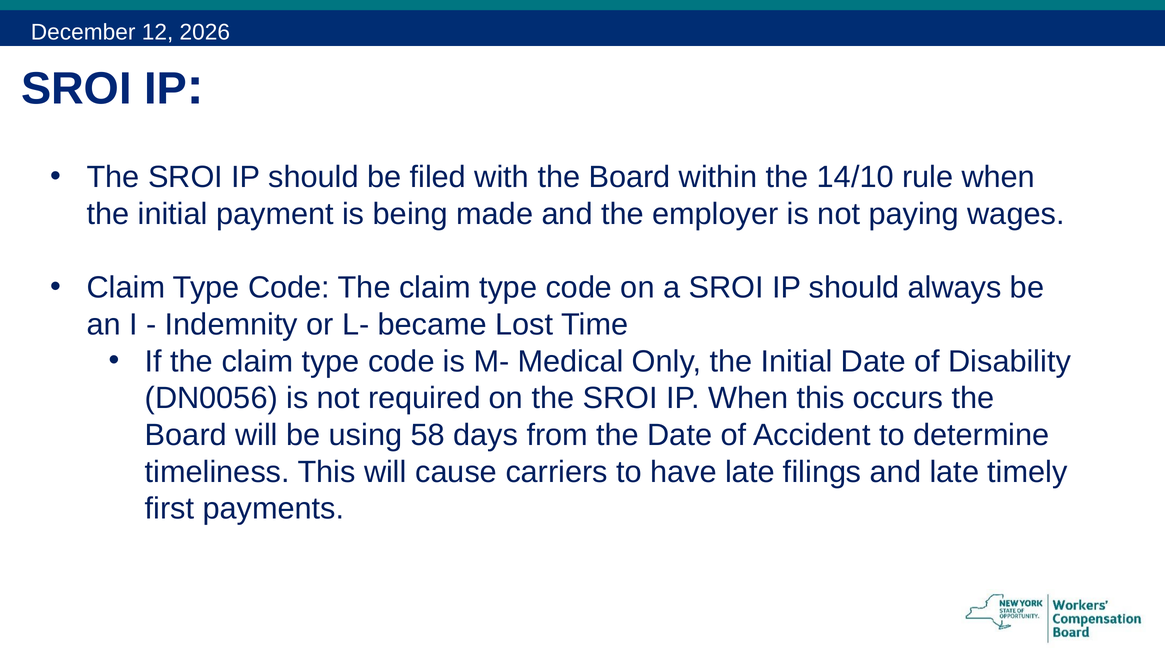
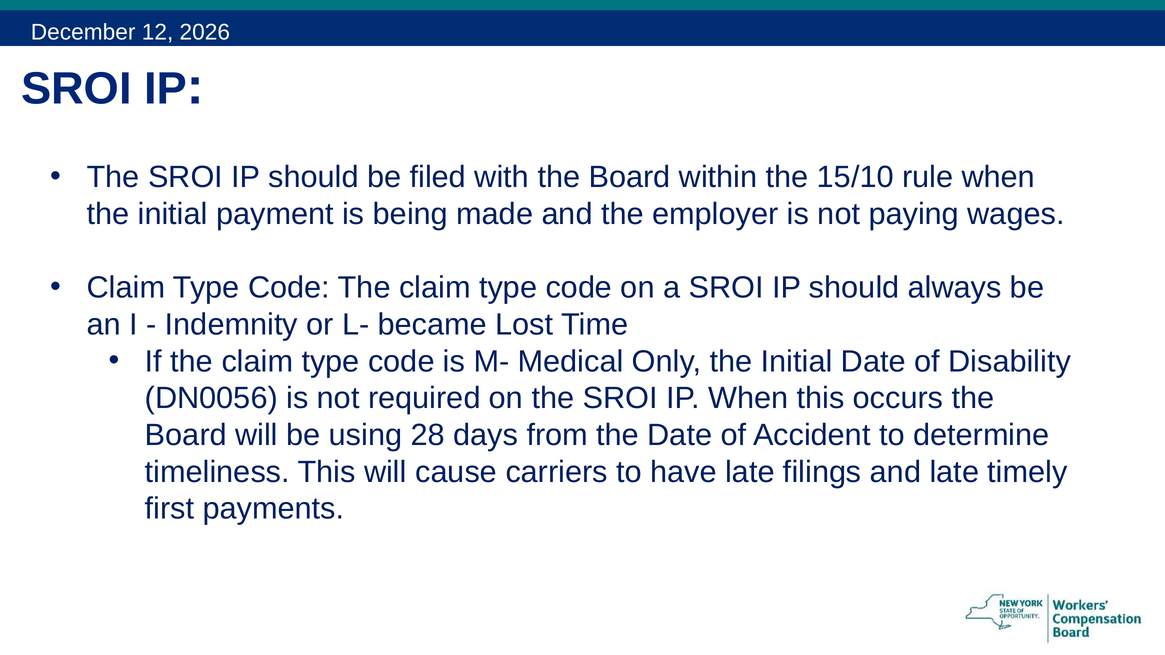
14/10: 14/10 -> 15/10 (855, 177)
58: 58 -> 28 (428, 435)
